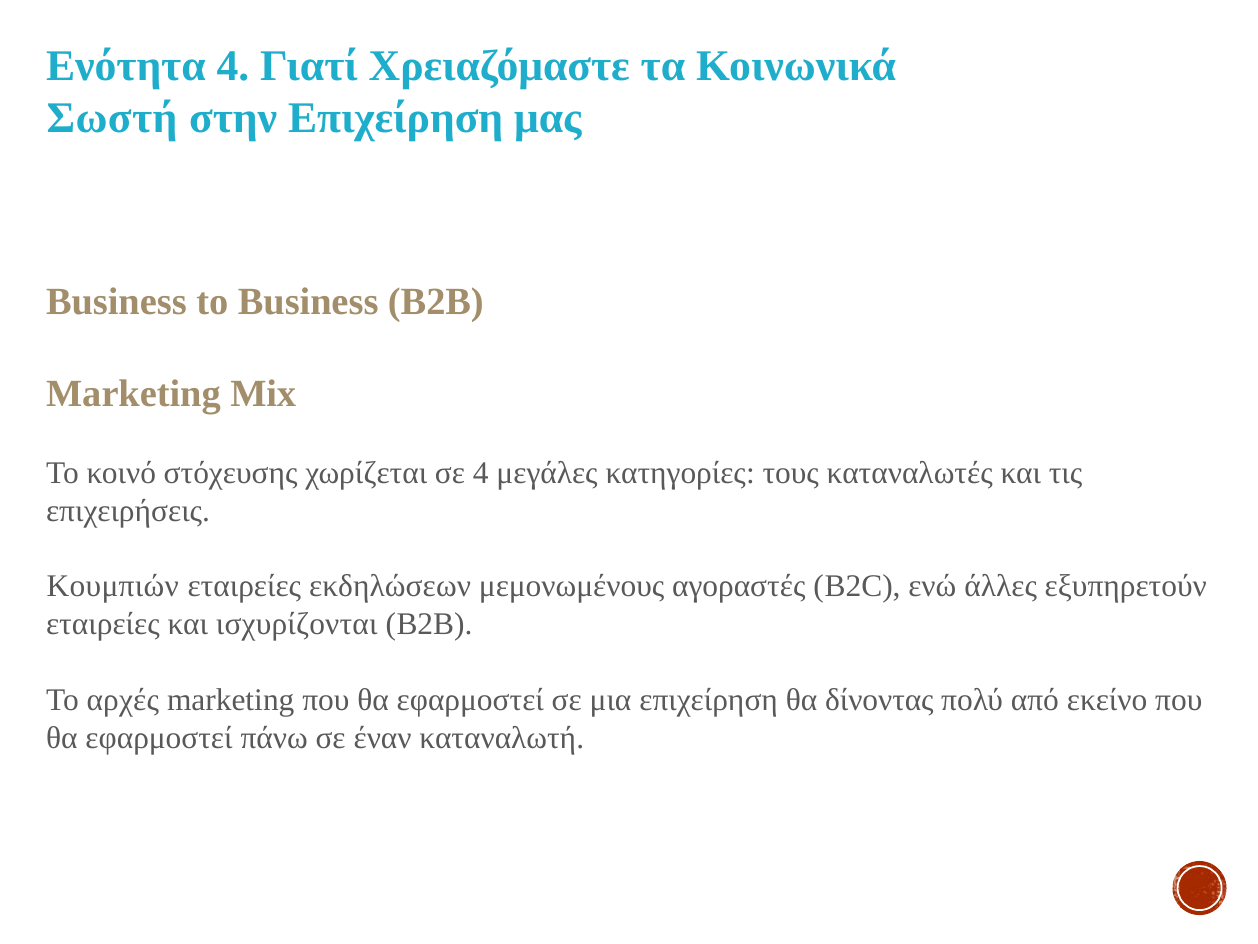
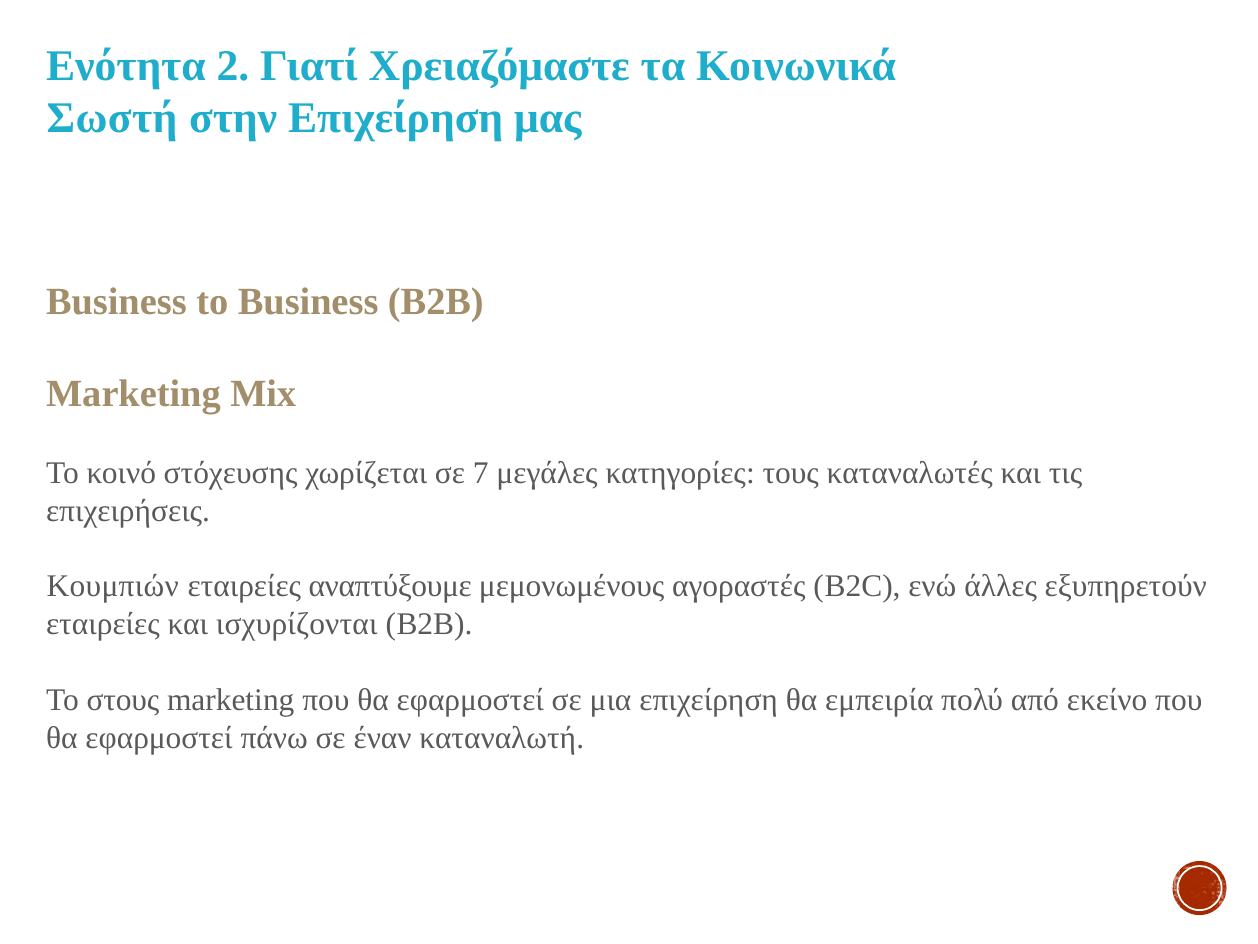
Ενότητα 4: 4 -> 2 (233, 66)
σε 4: 4 -> 7 (481, 473)
εκδηλώσεων: εκδηλώσεων -> αναπτύξουμε (390, 586)
αρχές: αρχές -> στους (123, 700)
δίνοντας: δίνοντας -> εμπειρία (879, 700)
